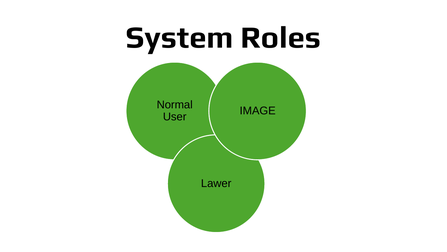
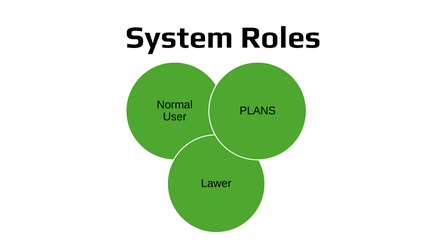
IMAGE: IMAGE -> PLANS (258, 111)
